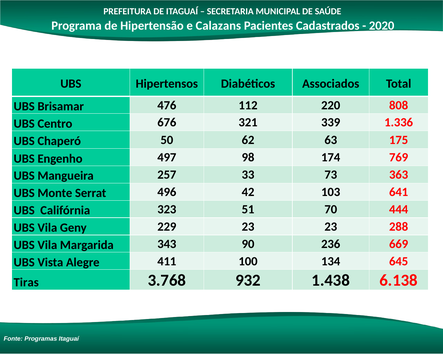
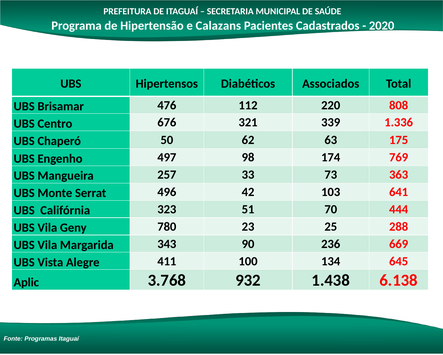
229: 229 -> 780 (167, 226)
23 23: 23 -> 25 (331, 226)
Tiras: Tiras -> Aplic (26, 282)
